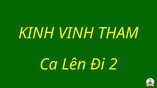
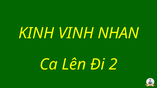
THAM: THAM -> NHAN (118, 33)
